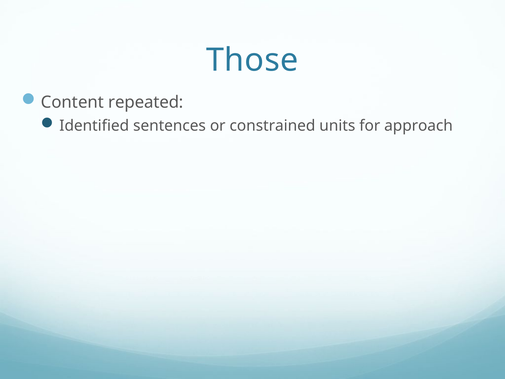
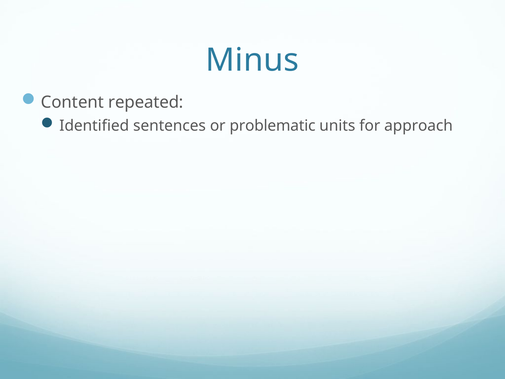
Those: Those -> Minus (252, 60)
constrained: constrained -> problematic (273, 126)
